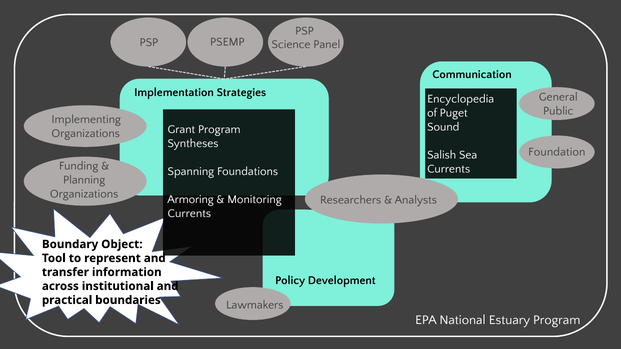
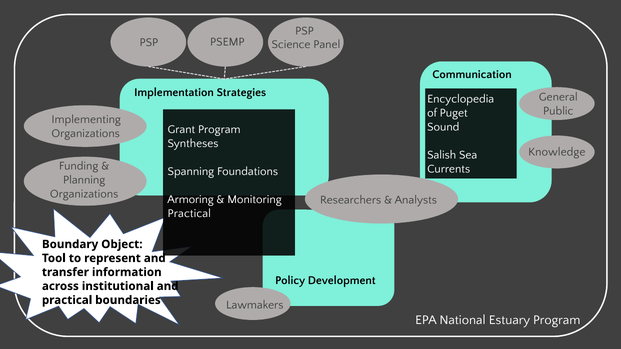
Foundation: Foundation -> Knowledge (557, 152)
Currents: Currents -> Practical (189, 214)
